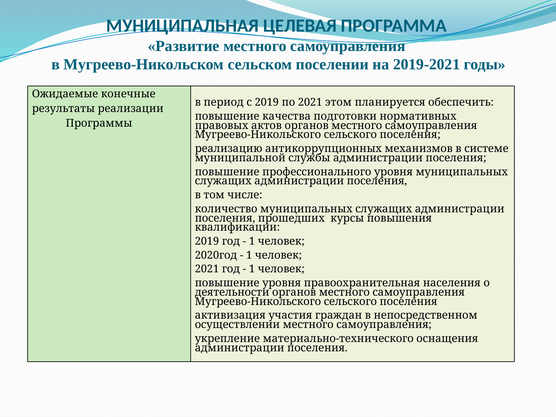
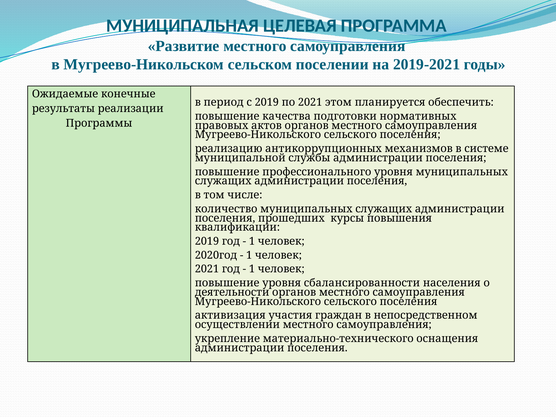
правоохранительная: правоохранительная -> сбалансированности (362, 283)
